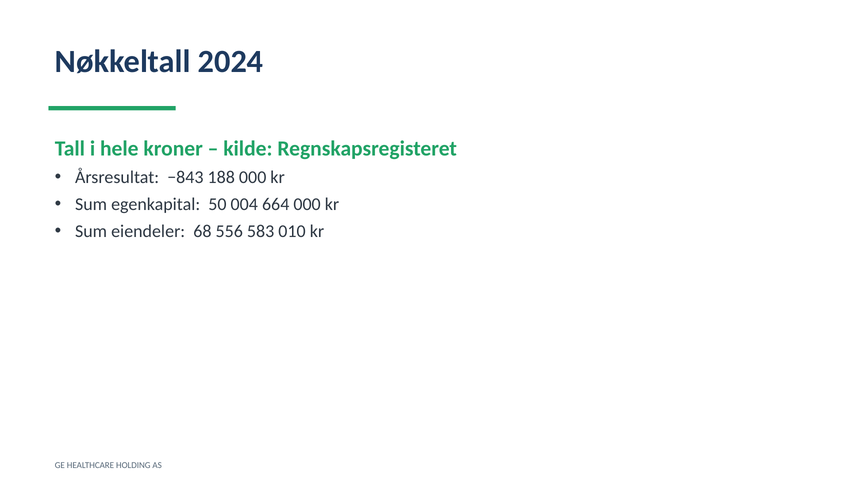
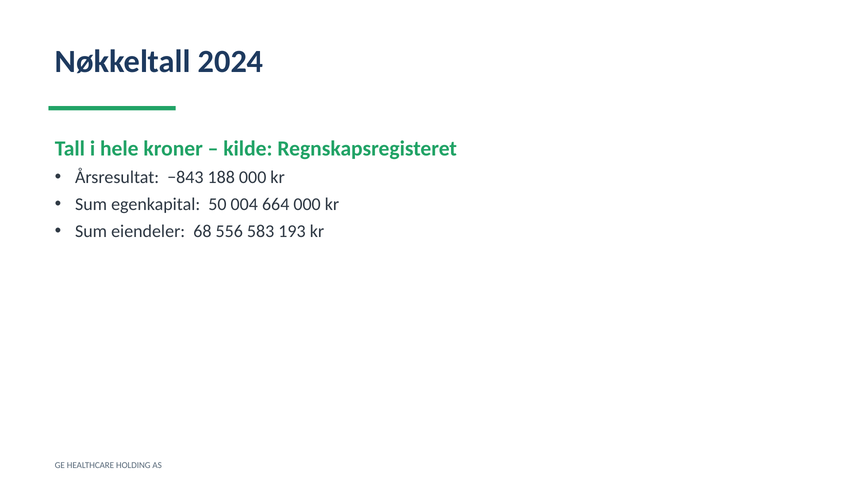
010: 010 -> 193 (292, 231)
